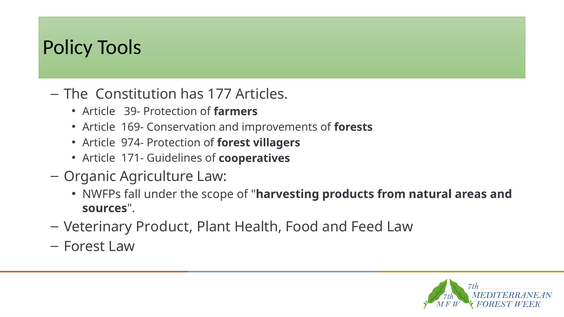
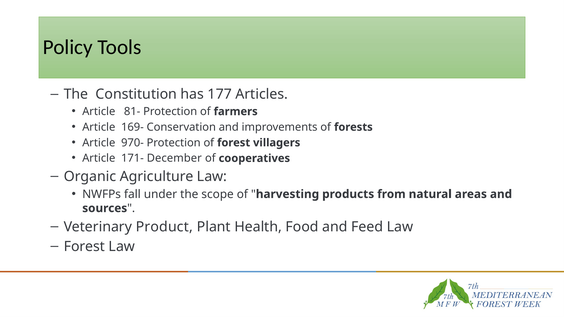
39-: 39- -> 81- (132, 112)
974-: 974- -> 970- (132, 143)
Guidelines: Guidelines -> December (174, 158)
